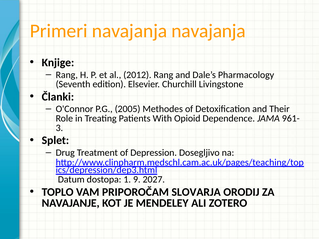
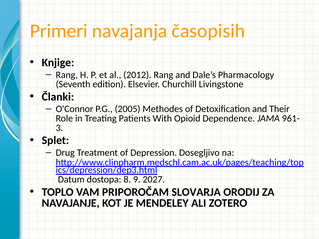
navajanja navajanja: navajanja -> časopisih (208, 31)
1: 1 -> 8 (127, 180)
